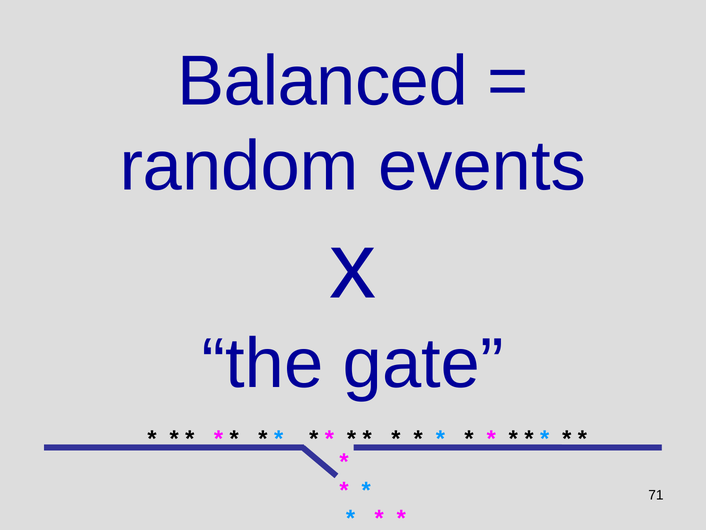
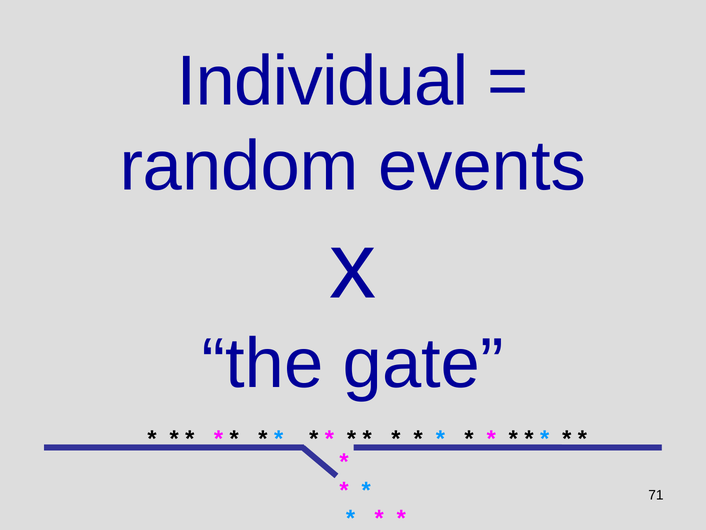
Balanced: Balanced -> Individual (323, 81)
